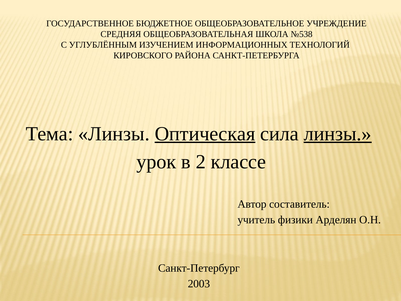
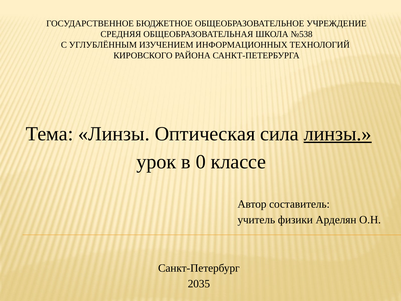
Оптическая underline: present -> none (205, 134)
2: 2 -> 0 (201, 162)
2003: 2003 -> 2035 (199, 283)
